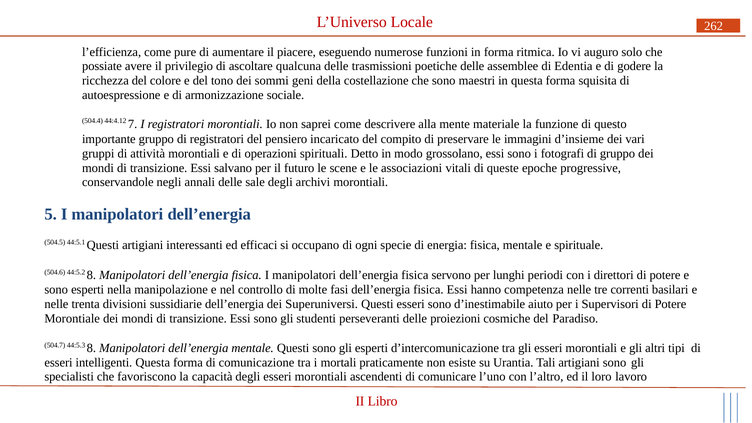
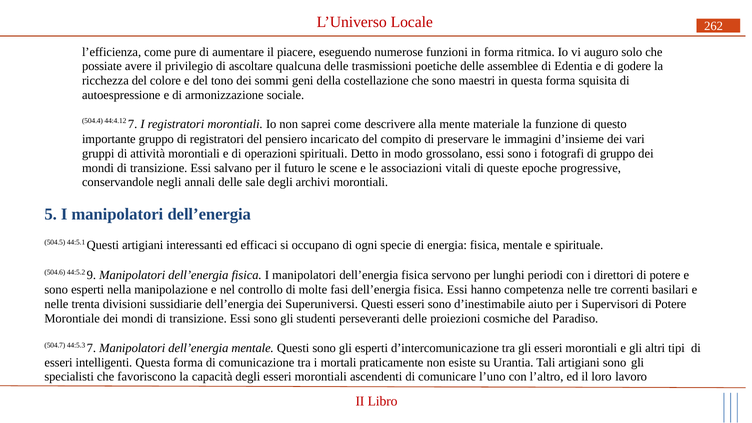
44:5.2 8: 8 -> 9 (91, 276)
44:5.3 8: 8 -> 7 (91, 349)
